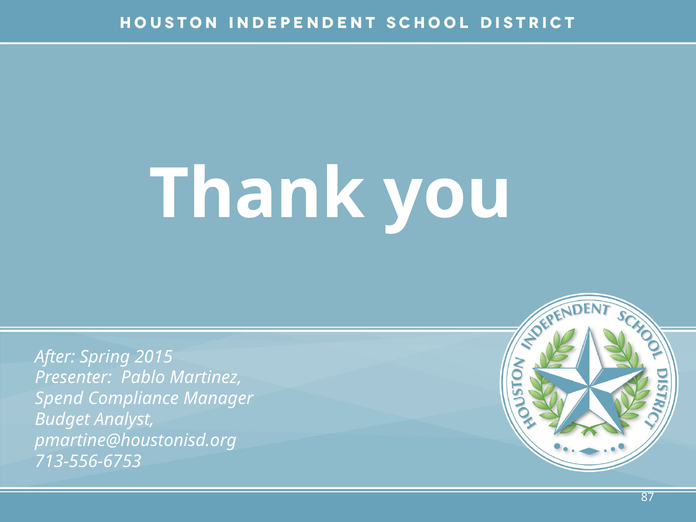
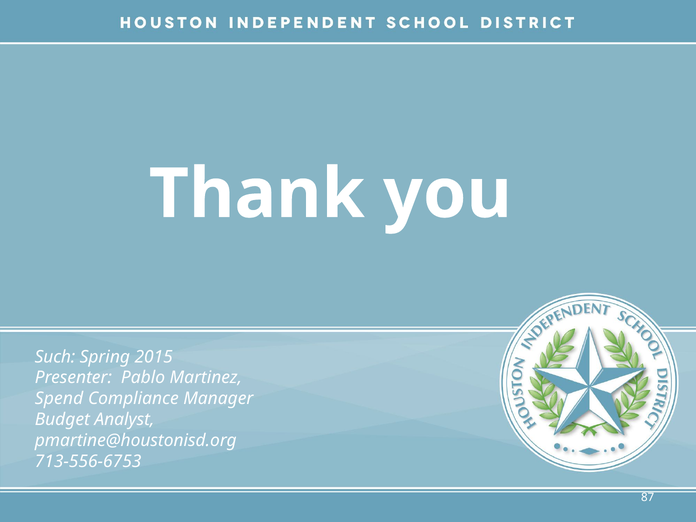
After: After -> Such (55, 357)
